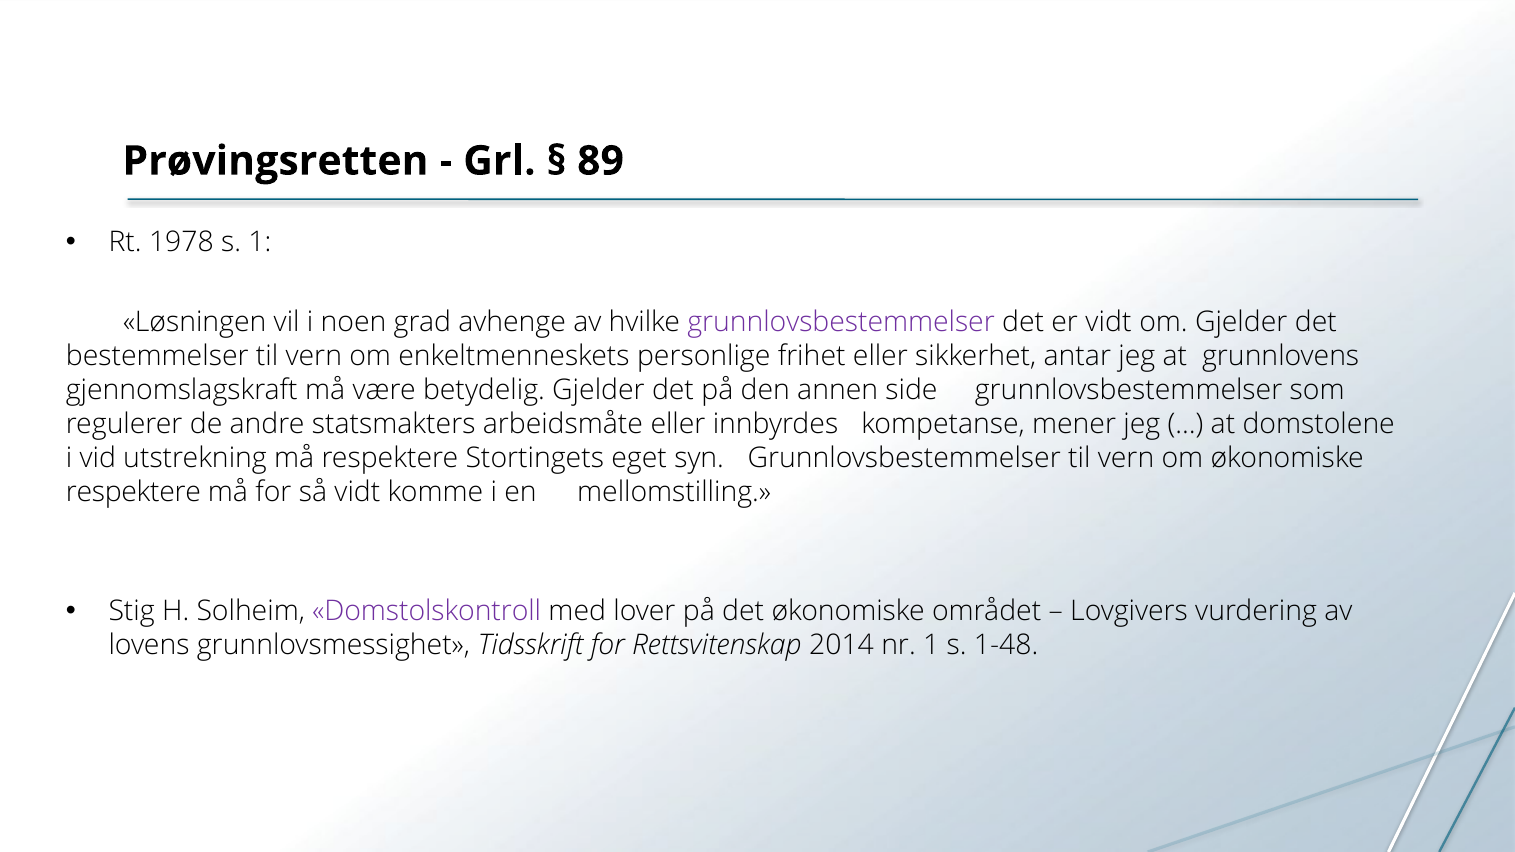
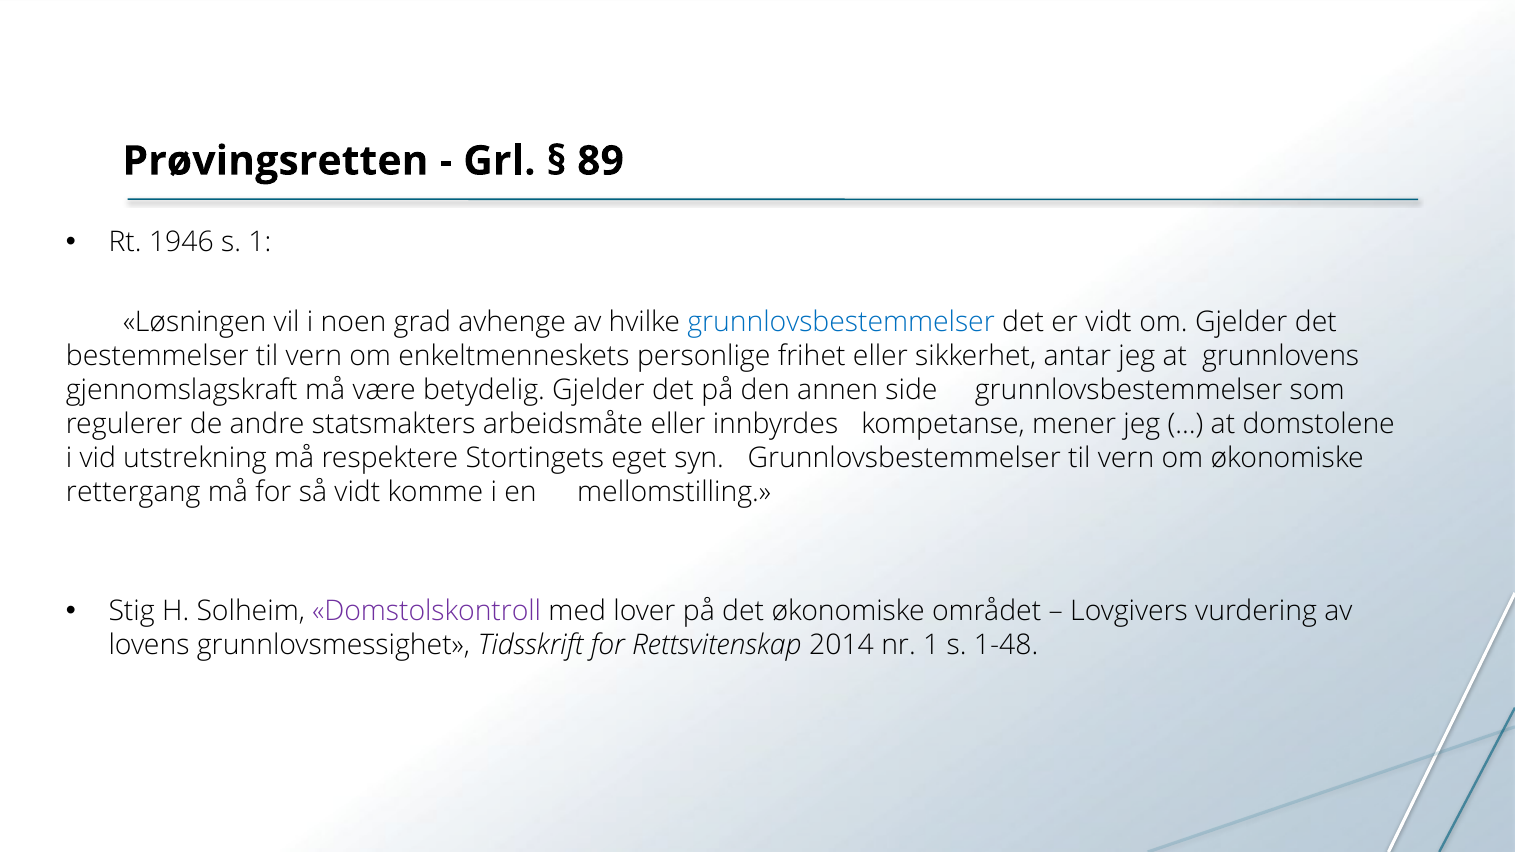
1978: 1978 -> 1946 (181, 242)
grunnlovsbestemmelser colour: purple -> blue (841, 322)
respektere: respektere -> rettergang (133, 492)
